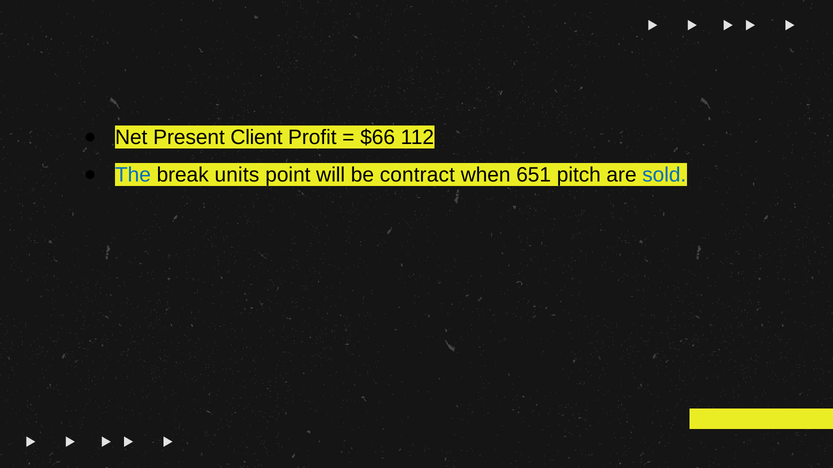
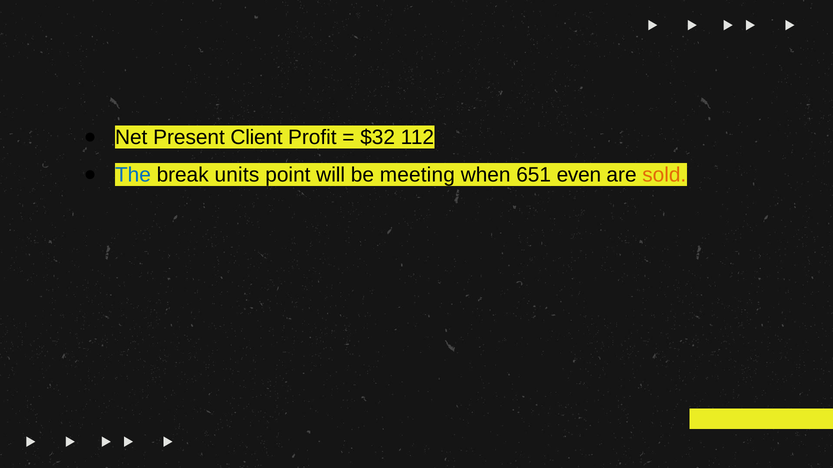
$66: $66 -> $32 (378, 138)
contract: contract -> meeting (417, 175)
pitch: pitch -> even (579, 175)
sold colour: blue -> orange (664, 175)
